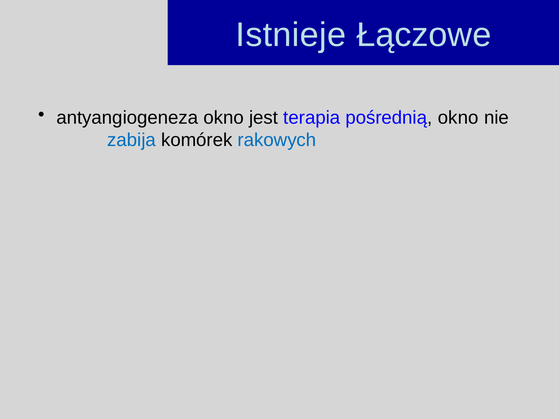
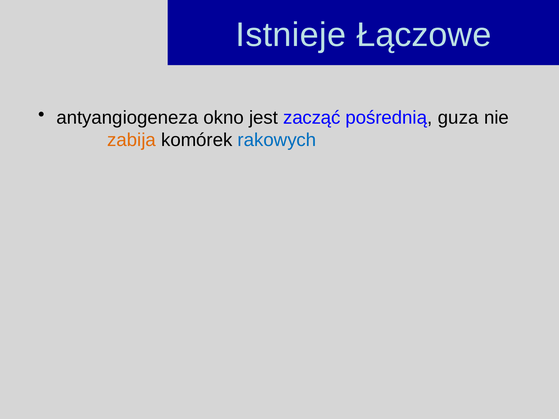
terapia: terapia -> zacząć (312, 118)
pośrednią okno: okno -> guza (458, 118)
zabija colour: blue -> orange (132, 140)
